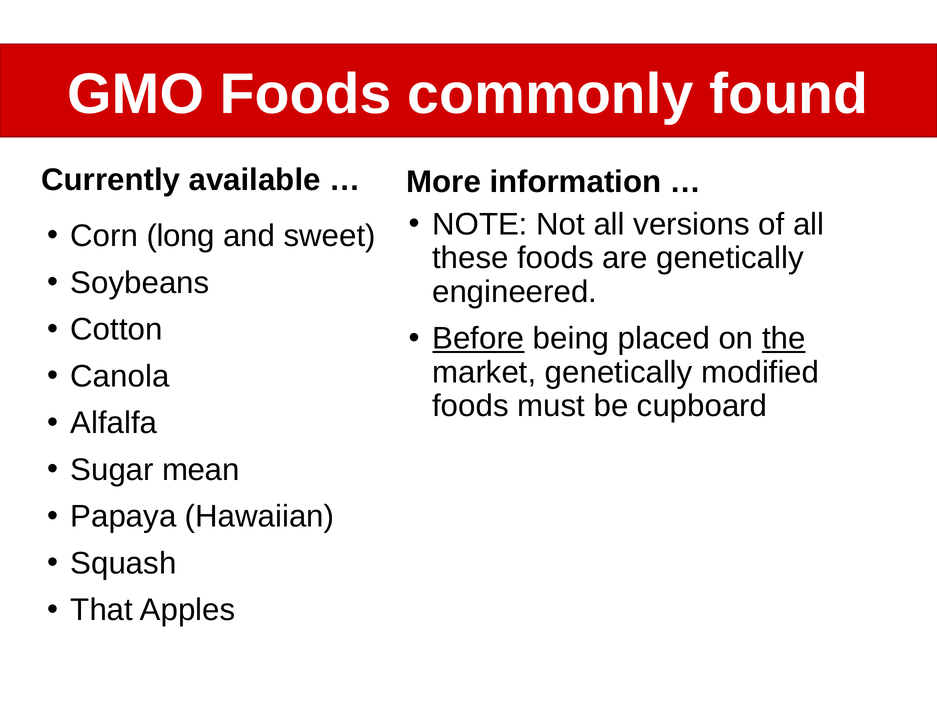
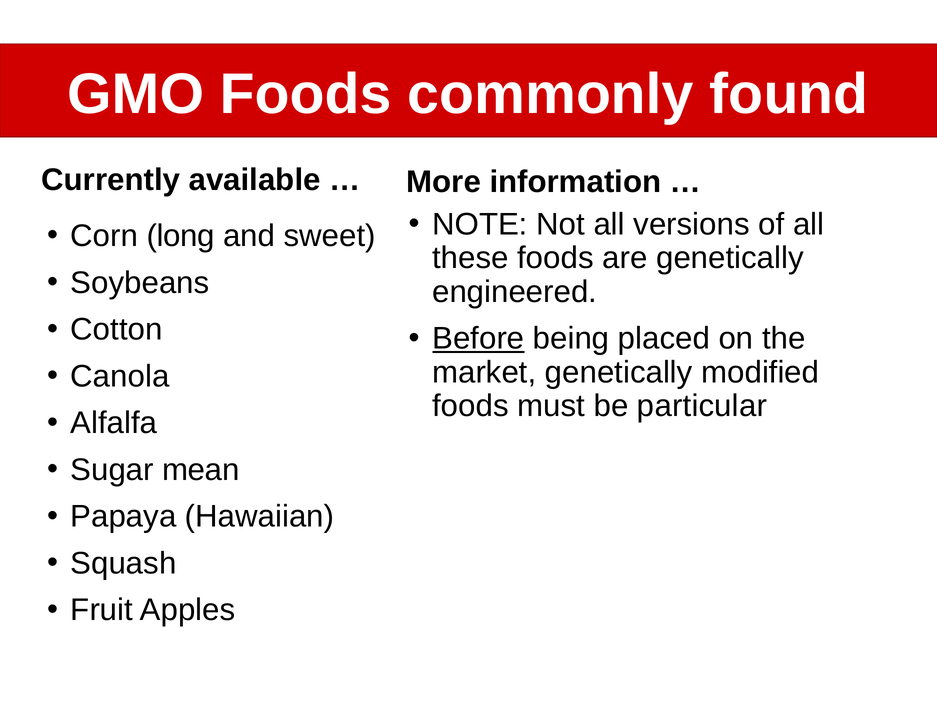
the underline: present -> none (784, 339)
cupboard: cupboard -> particular (702, 406)
That: That -> Fruit (102, 610)
